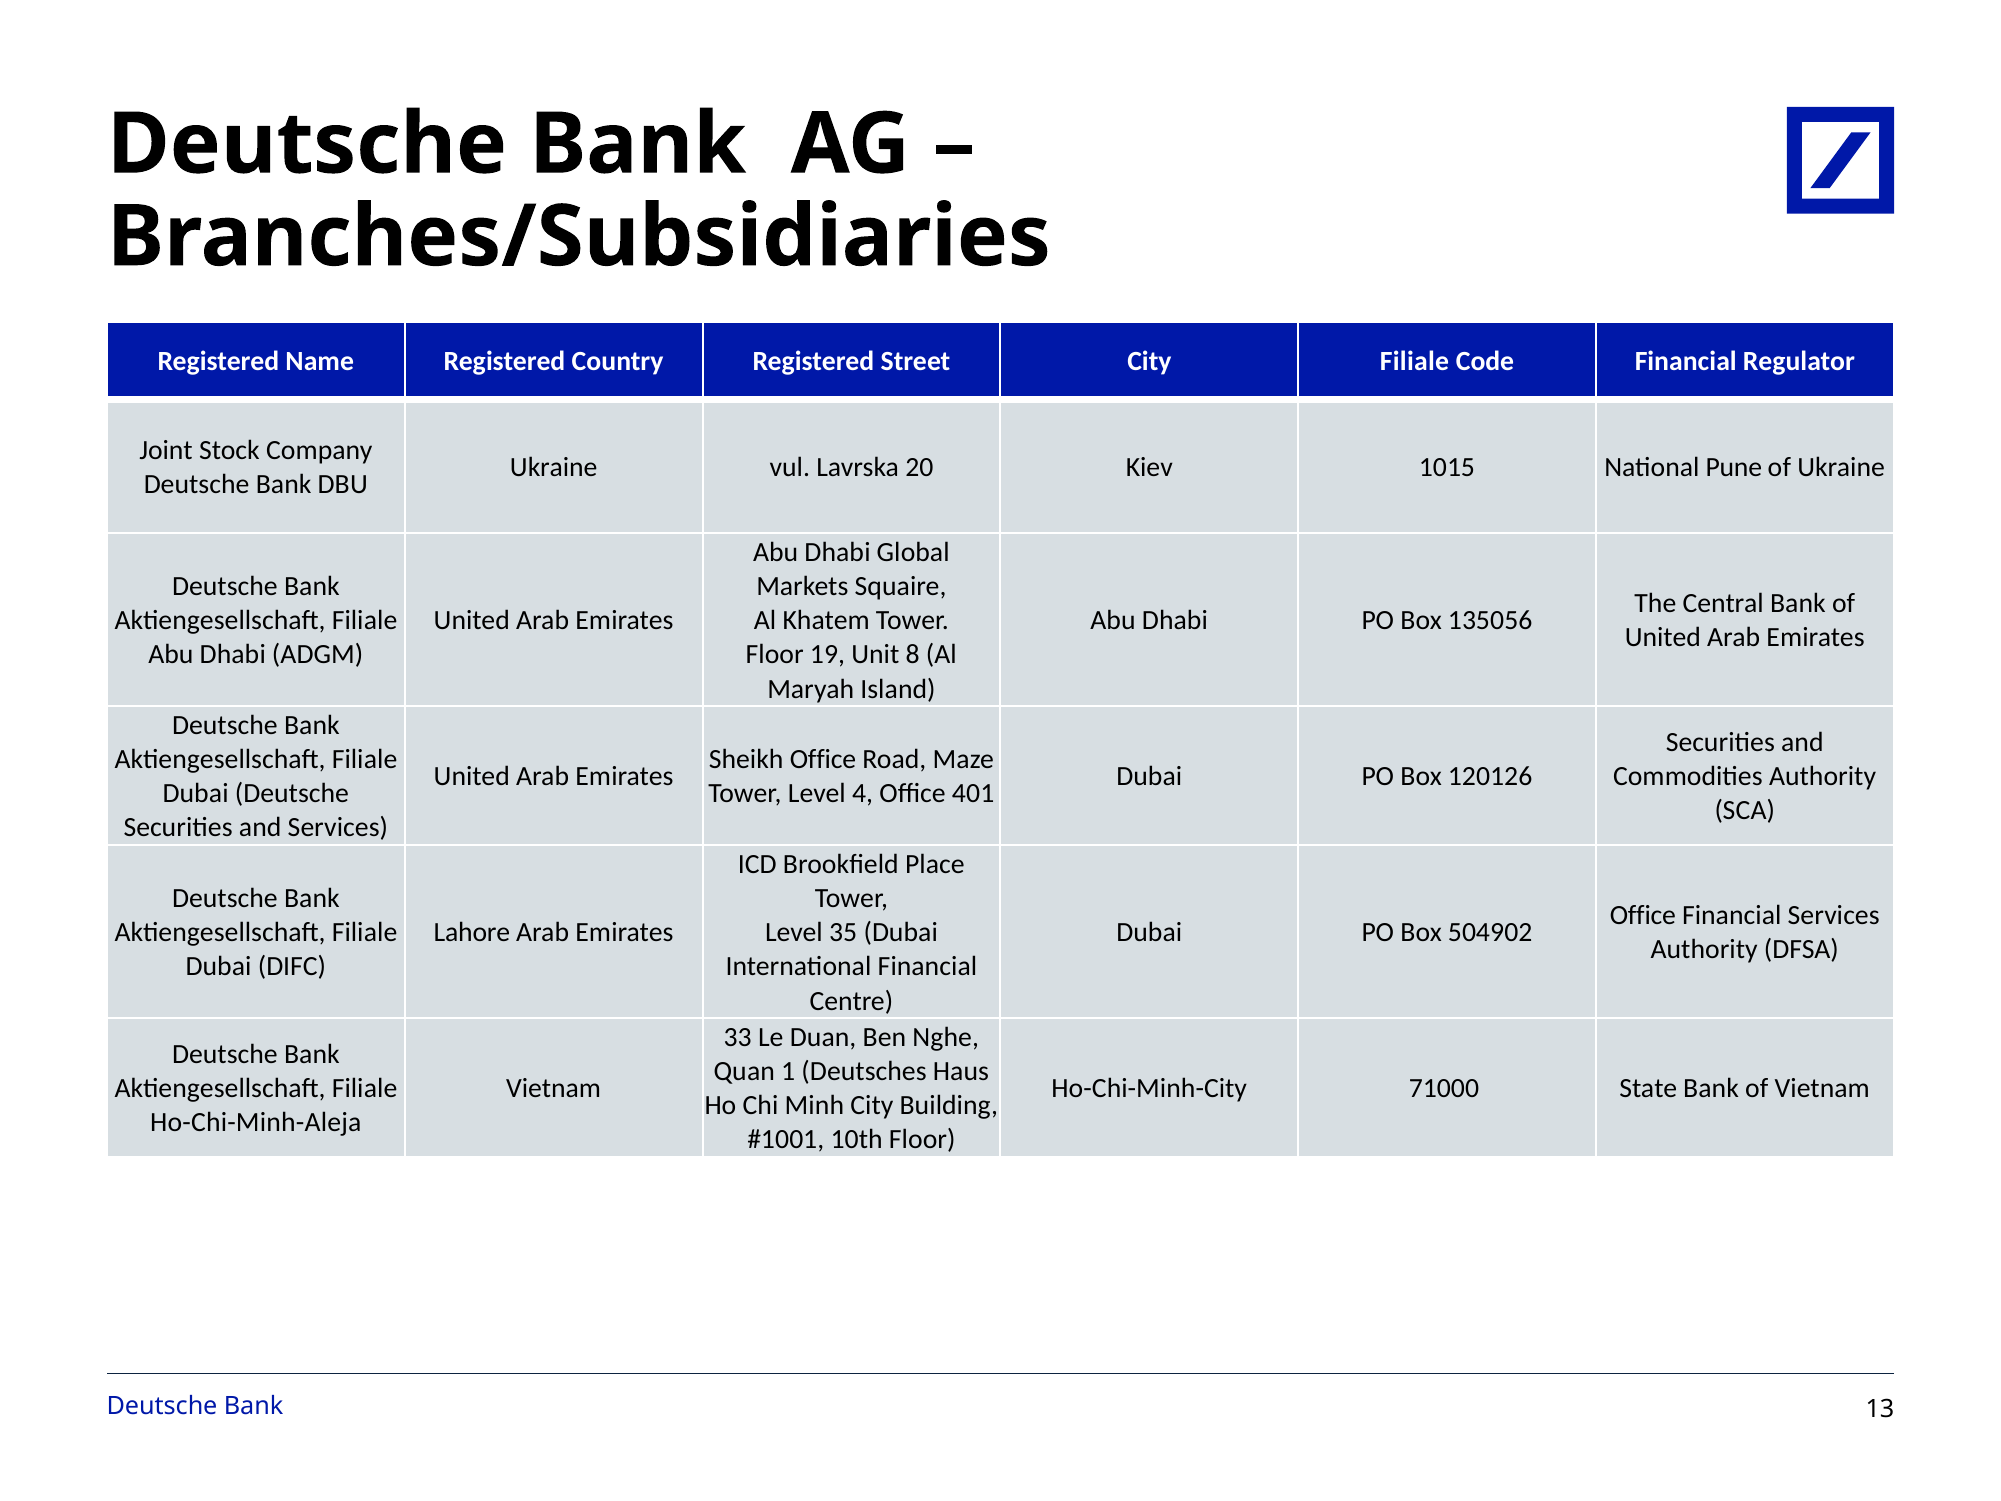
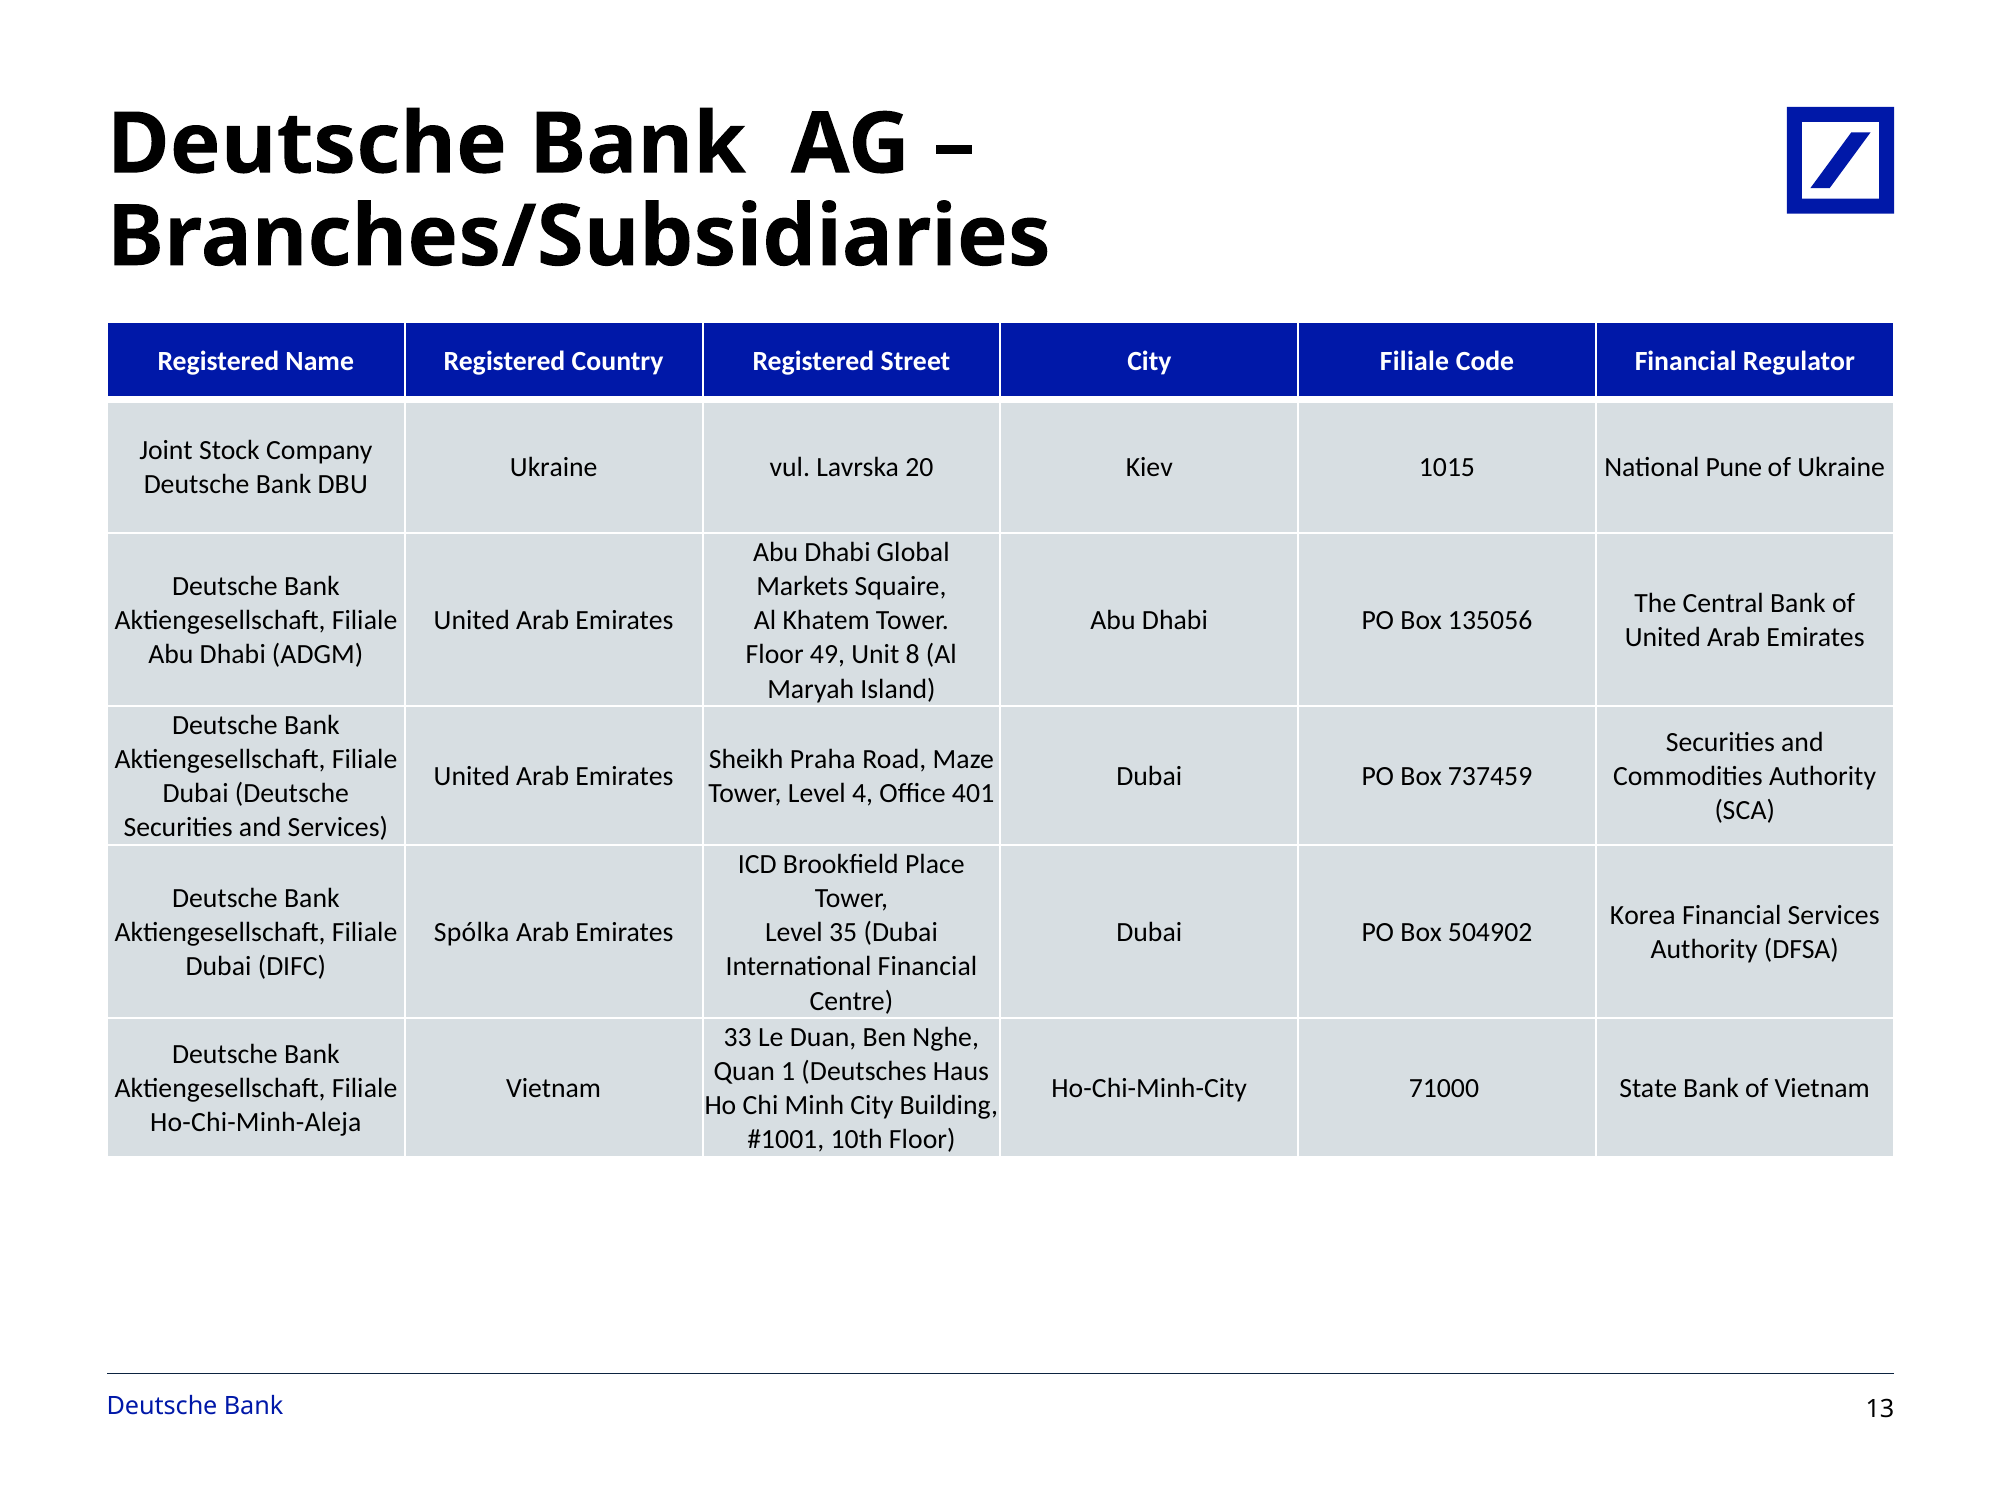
19: 19 -> 49 (827, 654)
Sheikh Office: Office -> Praha (823, 759)
120126: 120126 -> 737459 (1490, 776)
Office: Office -> Korea (1643, 915)
Lahore: Lahore -> Spólka (472, 932)
